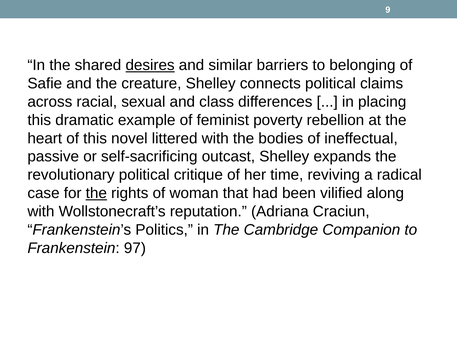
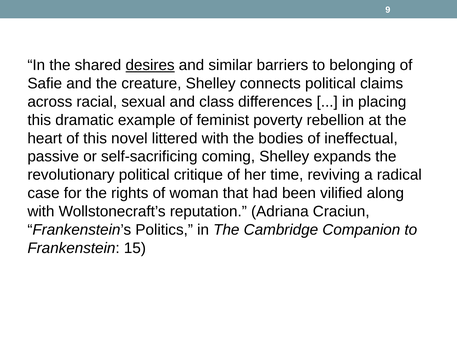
outcast: outcast -> coming (228, 157)
the underline: present -> none (96, 193)
97: 97 -> 15 (135, 248)
